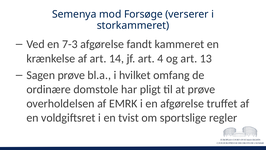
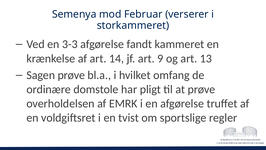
Forsøge: Forsøge -> Februar (143, 14)
7-3: 7-3 -> 3-3 (70, 44)
4: 4 -> 9 (160, 58)
